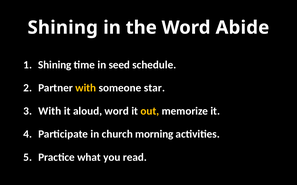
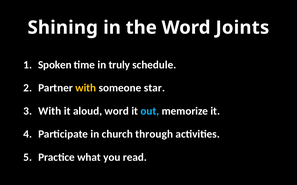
Abide: Abide -> Joints (242, 28)
Shining: Shining -> Spoken (55, 65)
seed: seed -> truly (119, 65)
out colour: yellow -> light blue (150, 111)
morning: morning -> through (154, 135)
